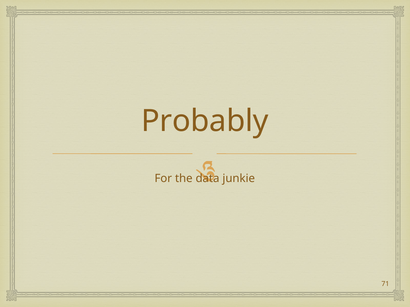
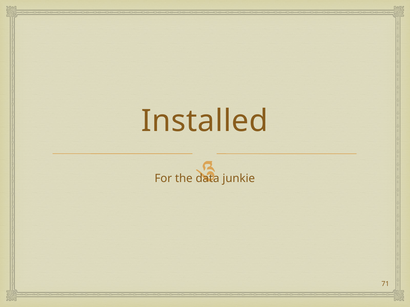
Probably: Probably -> Installed (205, 121)
